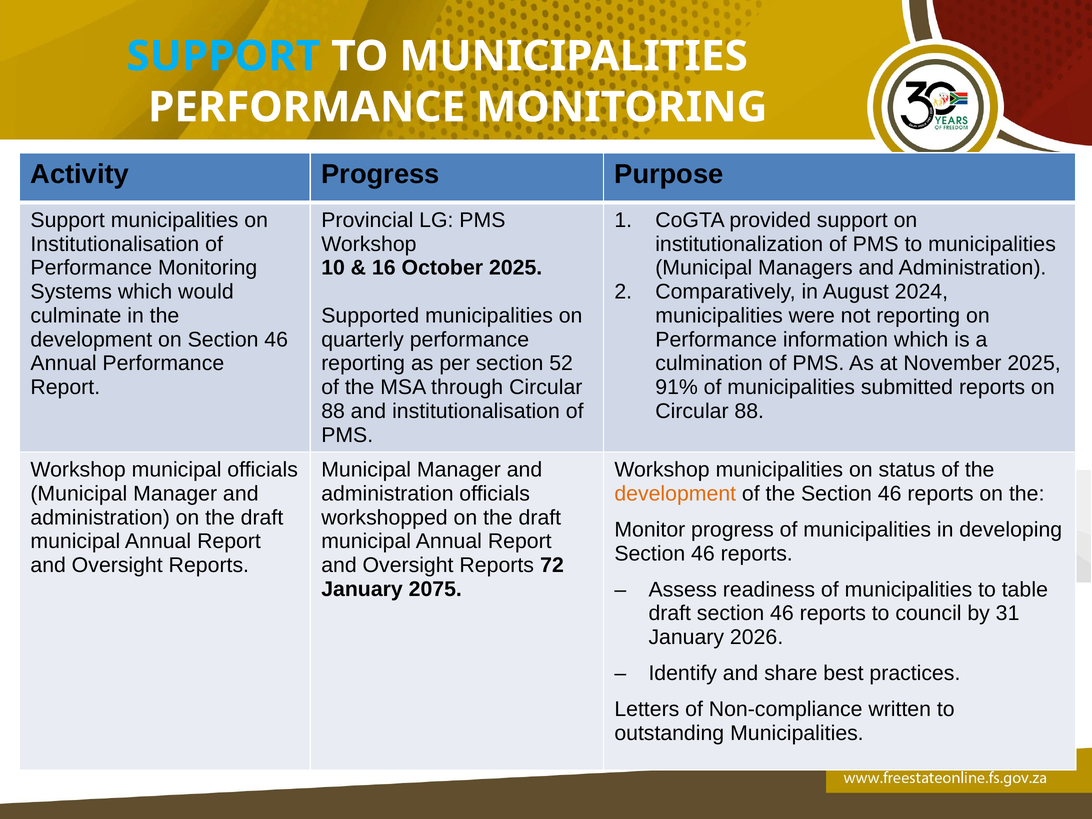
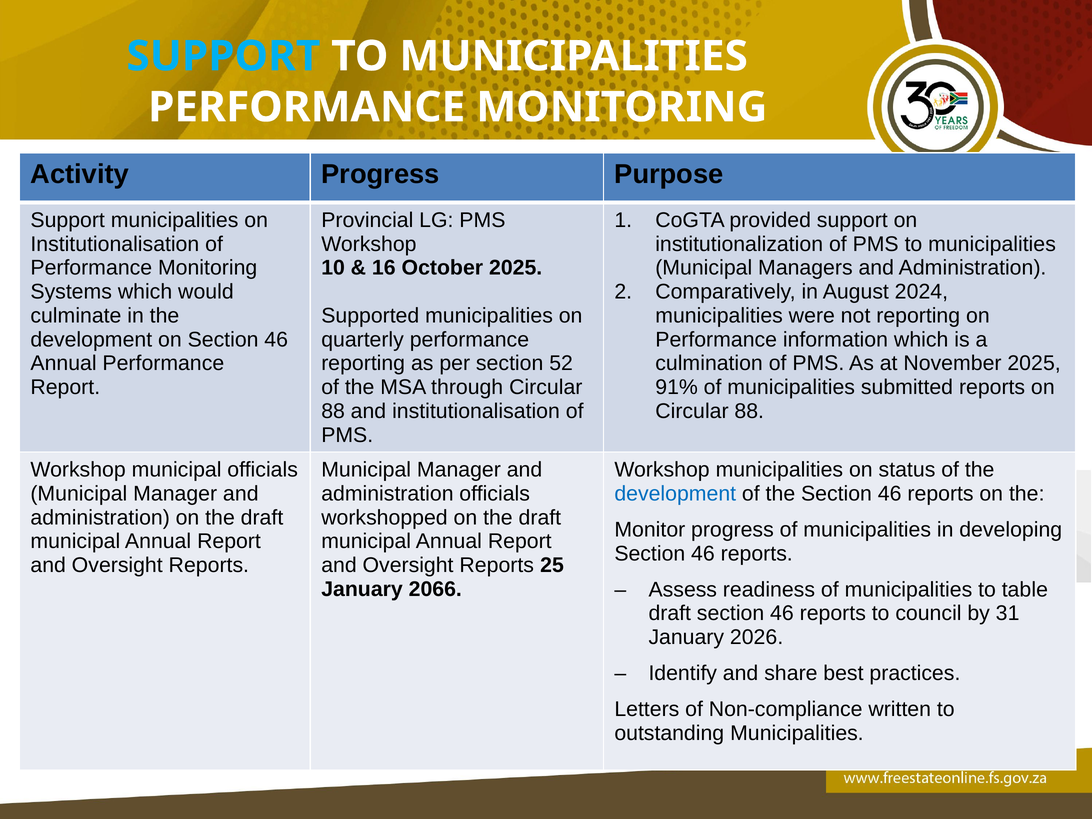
development colour: orange -> blue (675, 494)
72: 72 -> 25 (552, 565)
2075: 2075 -> 2066 (435, 589)
